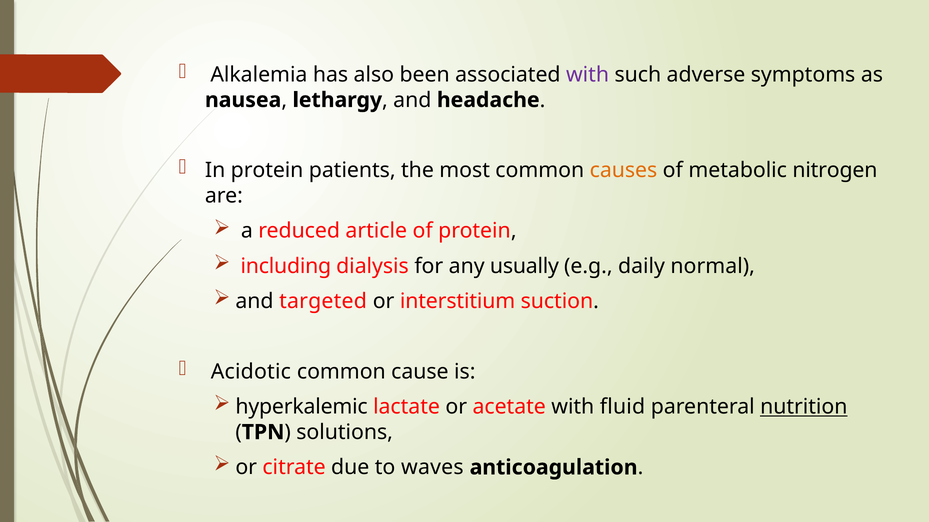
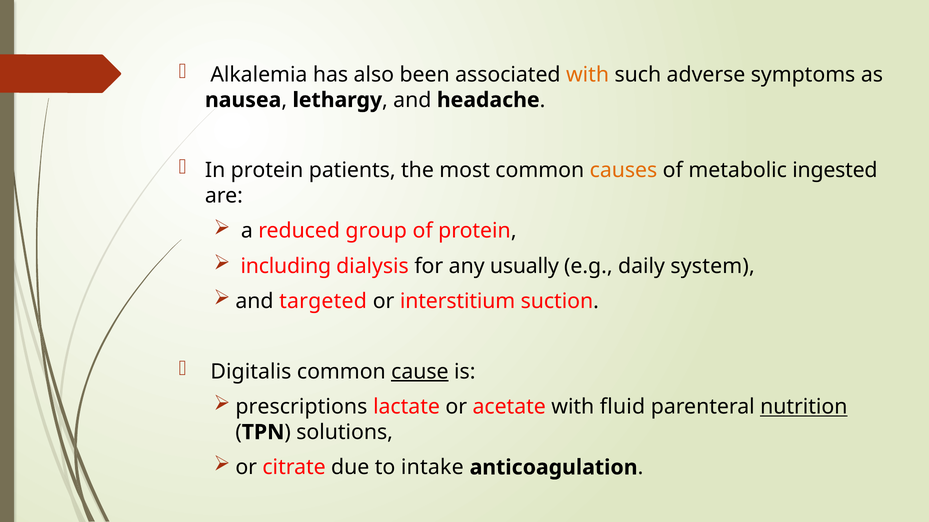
with colour: purple -> orange (588, 75)
nitrogen: nitrogen -> ingested (835, 171)
article: article -> group (376, 231)
normal: normal -> system (713, 266)
Acidotic: Acidotic -> Digitalis (251, 372)
cause underline: none -> present (420, 372)
hyperkalemic: hyperkalemic -> prescriptions (301, 407)
waves: waves -> intake (432, 468)
